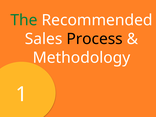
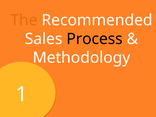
The colour: green -> orange (24, 20)
